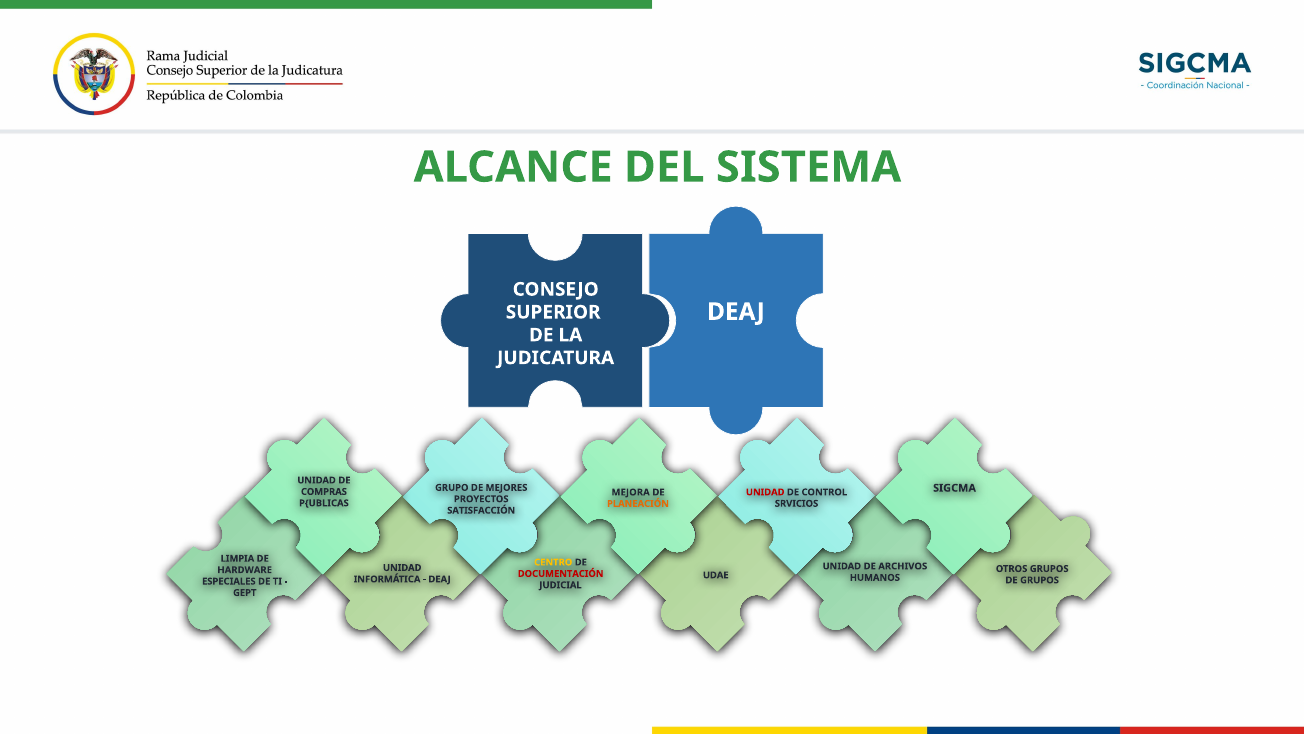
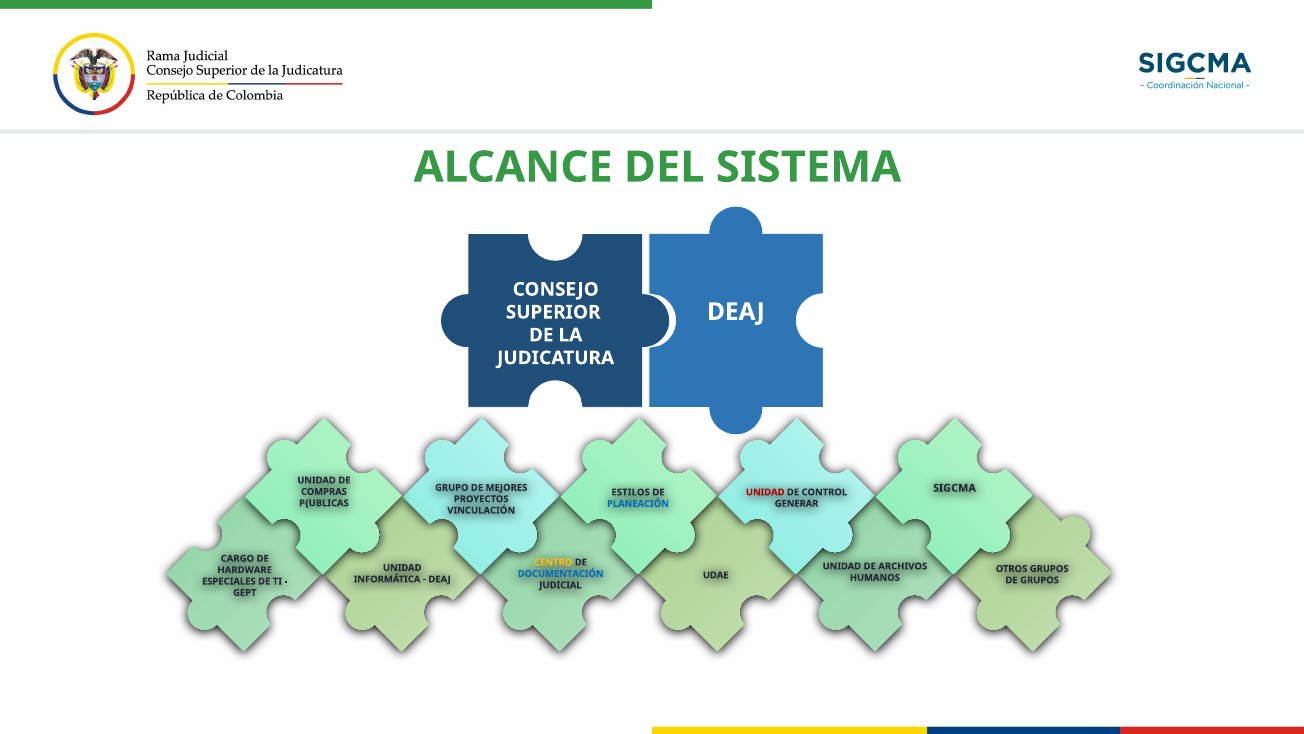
MEJORA: MEJORA -> ESTILOS (631, 492)
SRVICIOS: SRVICIOS -> GENERAR (797, 503)
PLANEACIÓN colour: orange -> blue (638, 503)
SATISFACCIÓN: SATISFACCIÓN -> VINCULACIÓN (481, 510)
LIMPIA: LIMPIA -> CARGO (237, 558)
DOCUMENTACIÓN colour: red -> blue (561, 573)
